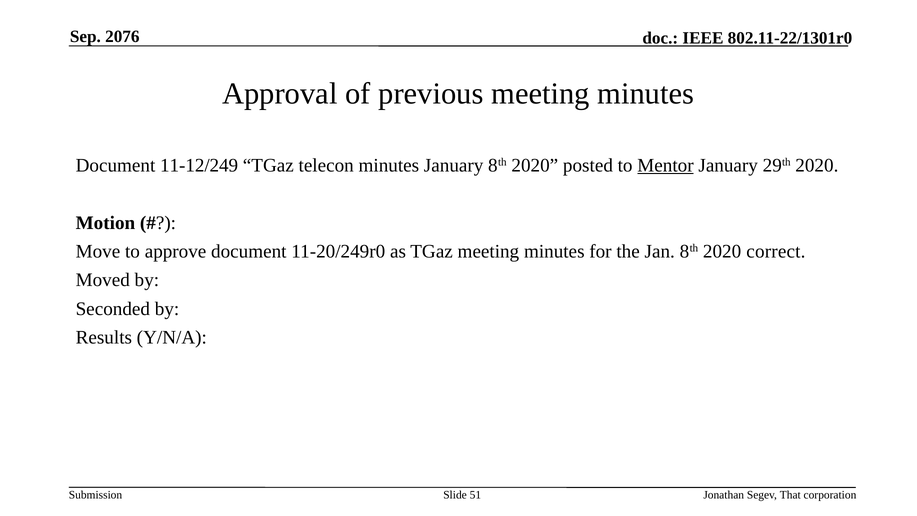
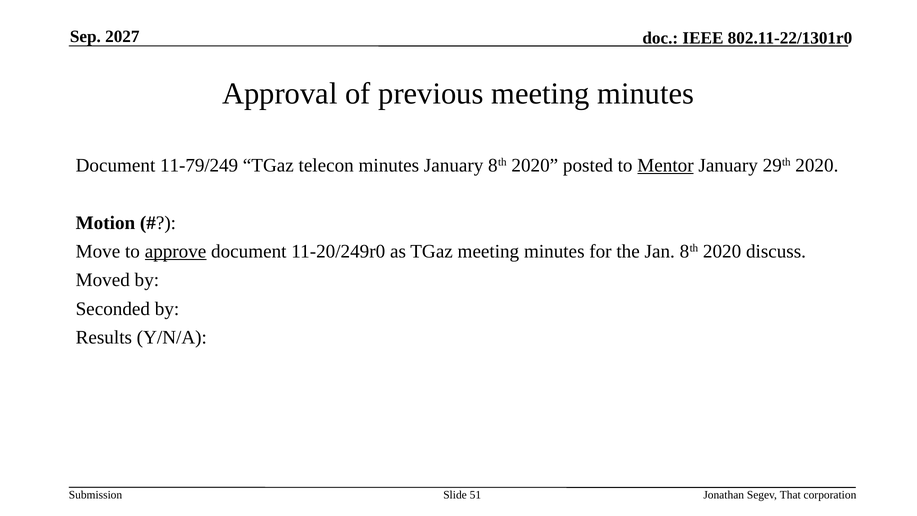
2076: 2076 -> 2027 (122, 36)
11-12/249: 11-12/249 -> 11-79/249 (199, 165)
approve underline: none -> present (176, 251)
correct: correct -> discuss (776, 251)
